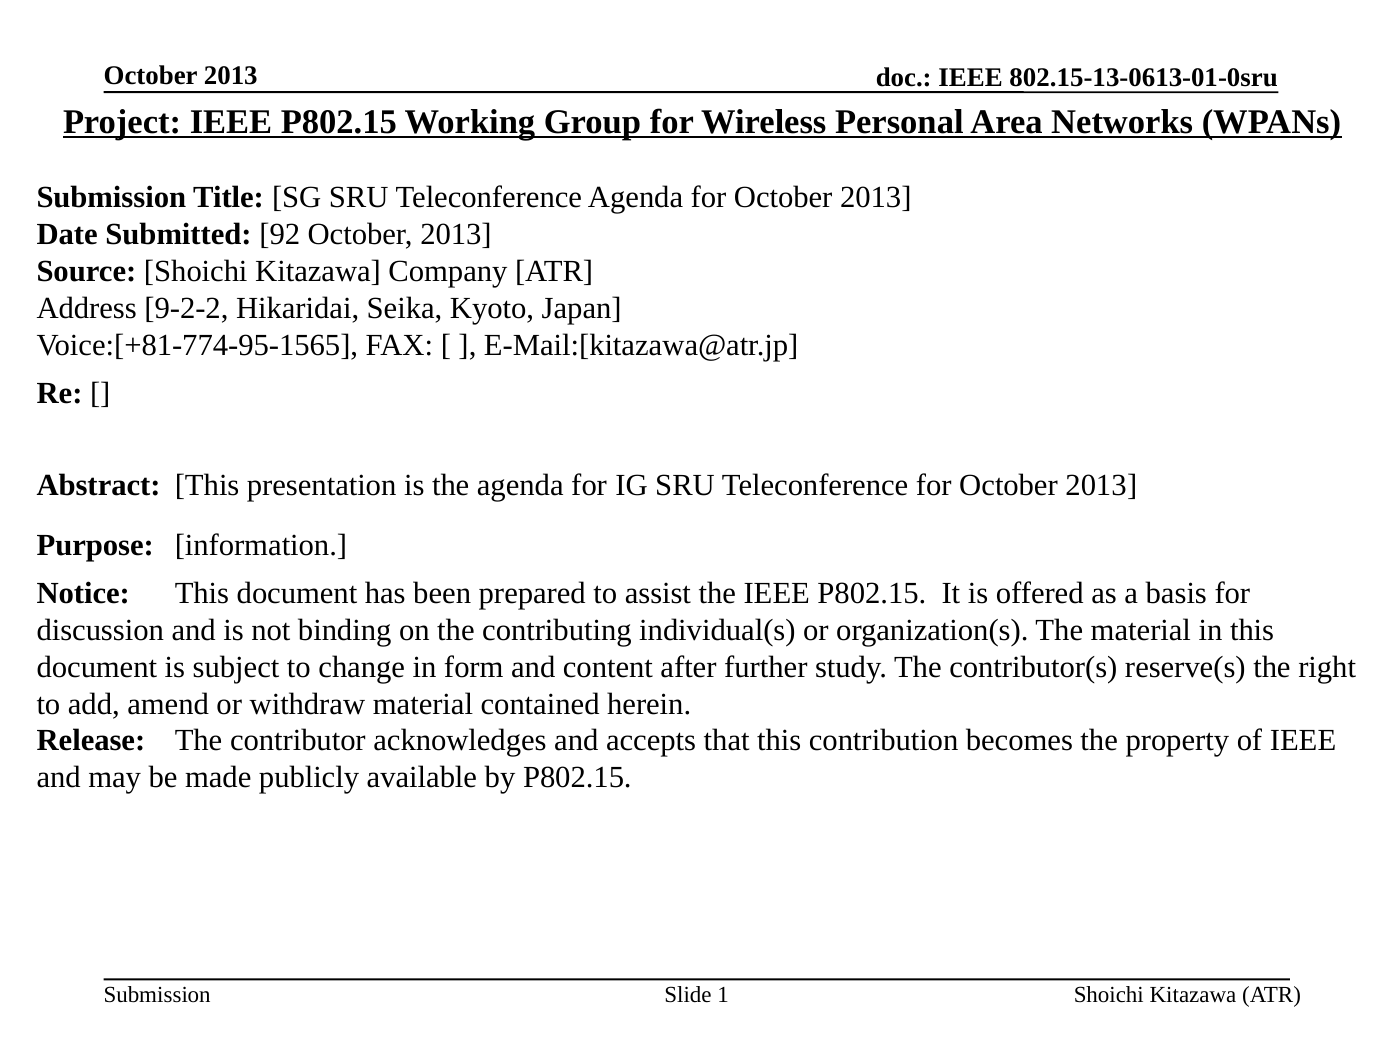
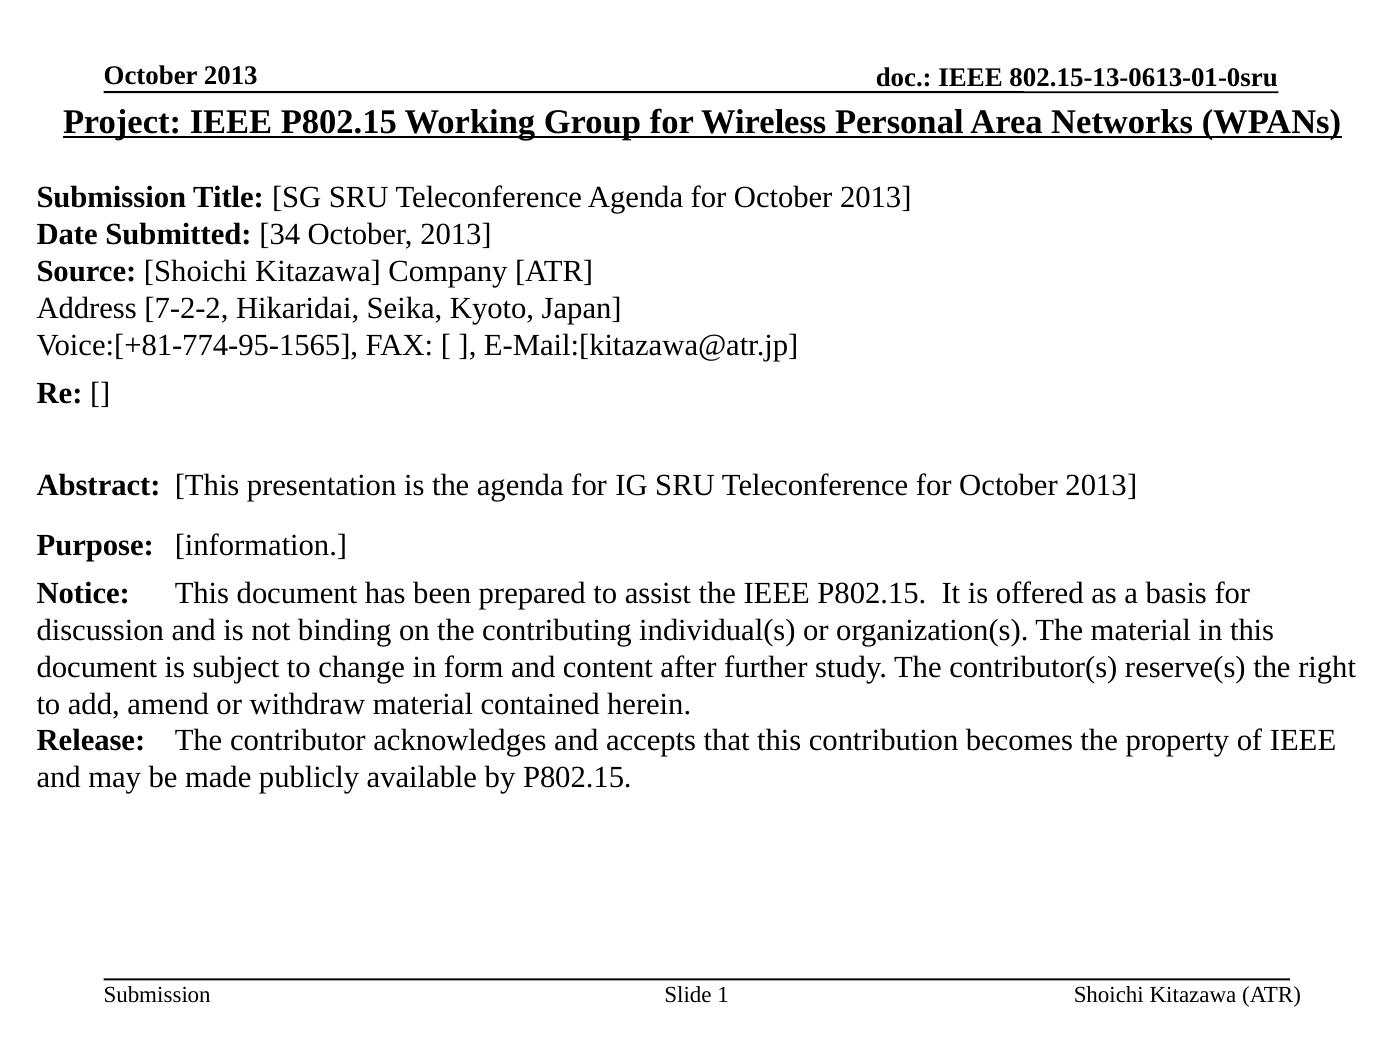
92: 92 -> 34 (280, 235)
9-2-2: 9-2-2 -> 7-2-2 (186, 308)
